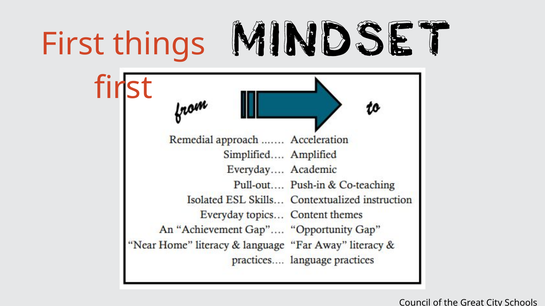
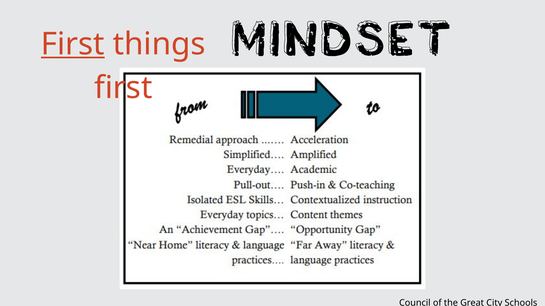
First underline: none -> present (73, 44)
